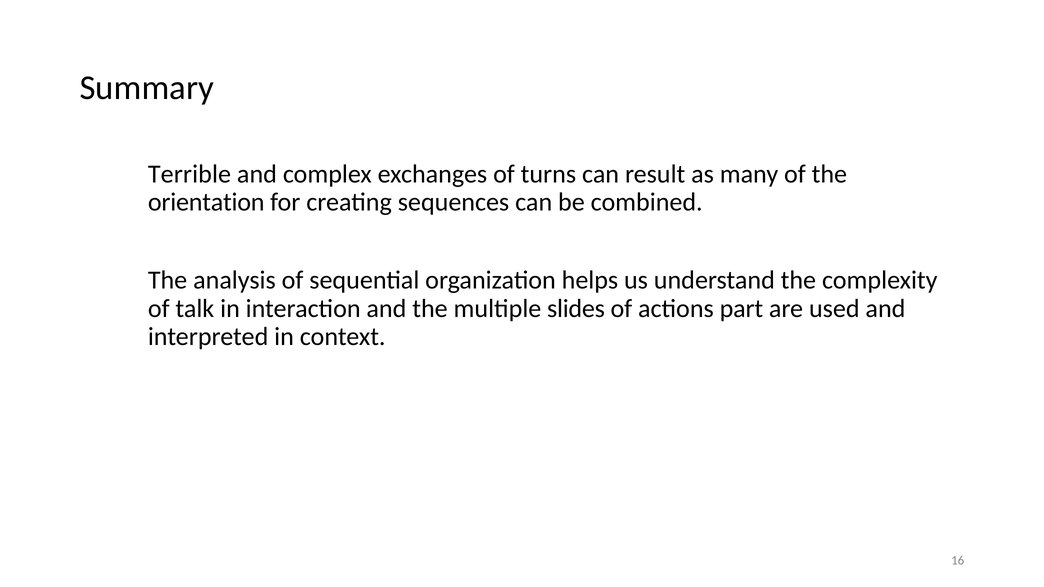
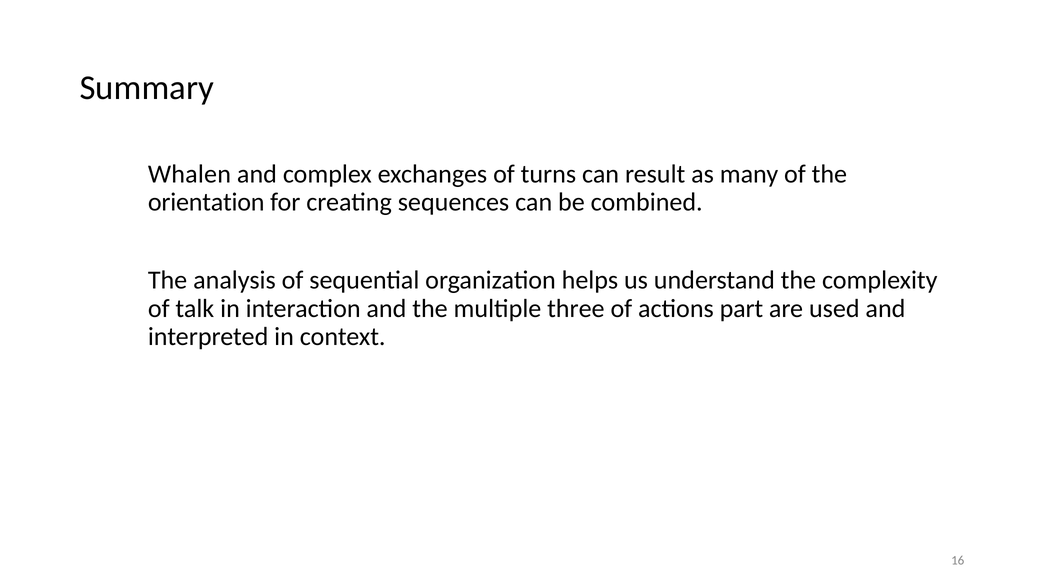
Terrible: Terrible -> Whalen (189, 174)
slides: slides -> three (576, 309)
